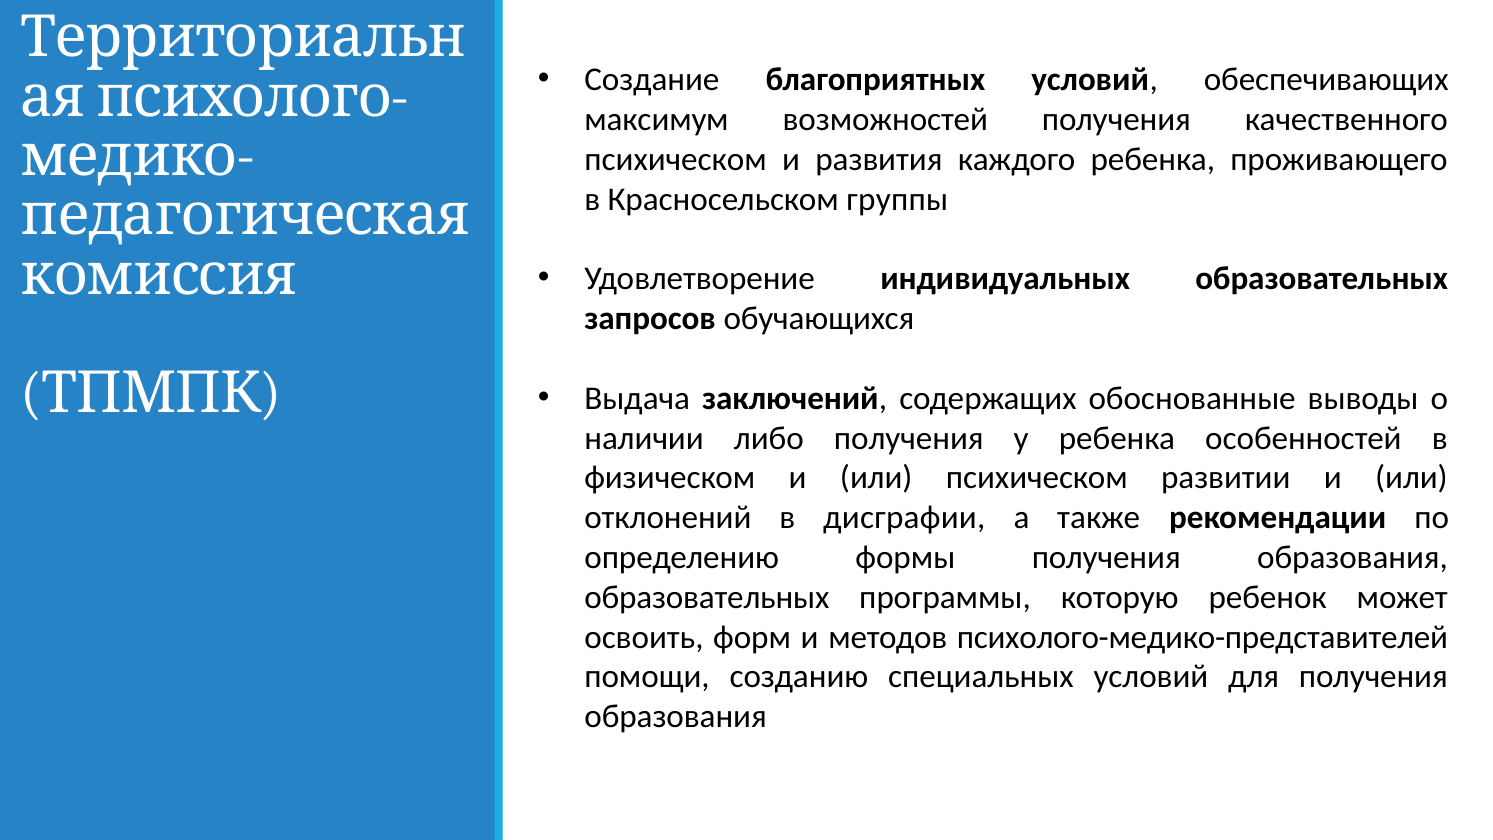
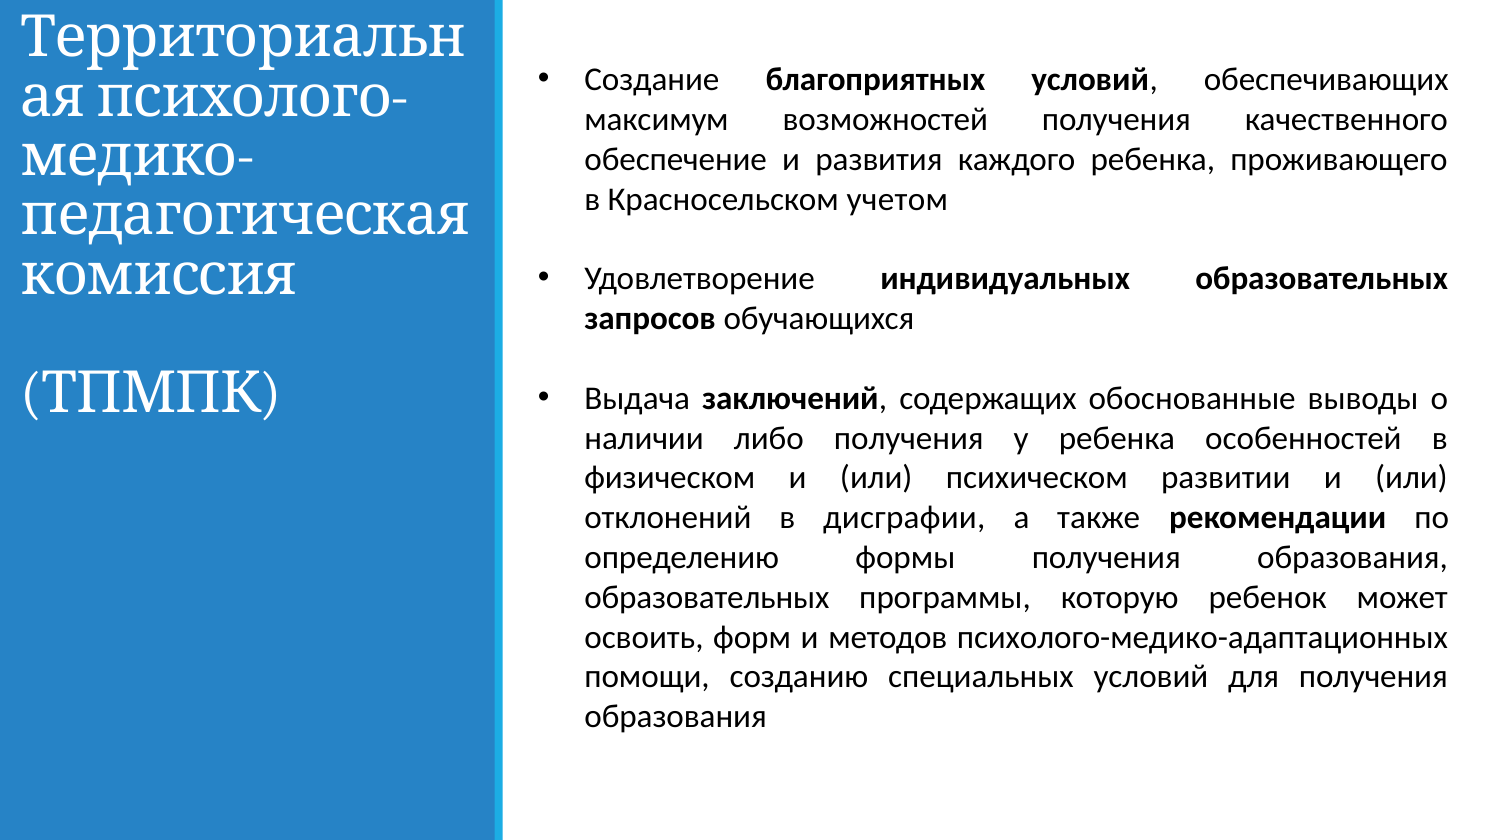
психическом: психическом -> обеспечение (676, 160)
группы: группы -> учетом (897, 199)
психолого-медико-представителей: психолого-медико-представителей -> психолого-медико-адаптационных (1202, 637)
